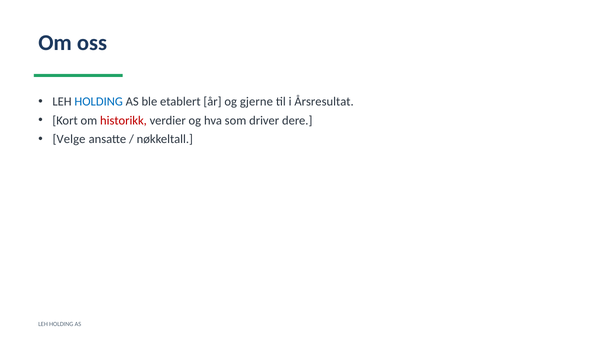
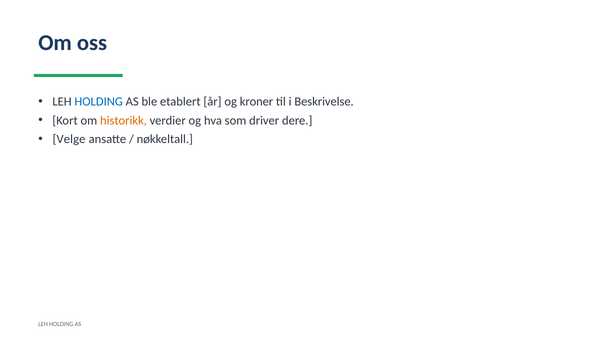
gjerne: gjerne -> kroner (257, 102)
Årsresultat: Årsresultat -> Beskrivelse (324, 102)
historikk colour: red -> orange (123, 121)
